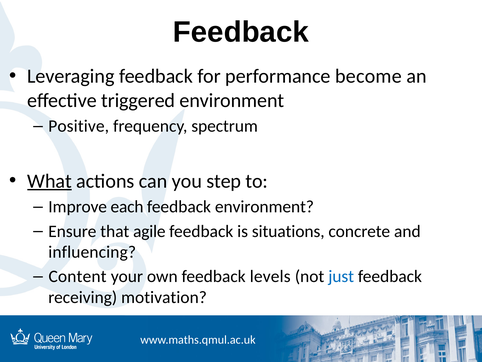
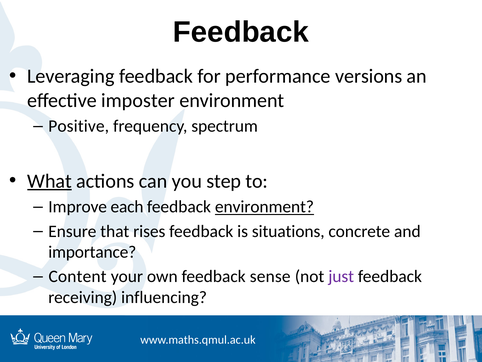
become: become -> versions (369, 76)
triggered: triggered -> imposter (138, 100)
environment underline: none -> present (264, 207)
agile: agile -> rises (149, 231)
influencing: influencing -> importance (92, 252)
levels: levels -> sense (270, 276)
just colour: blue -> purple (341, 276)
motivation: motivation -> influencing (164, 297)
